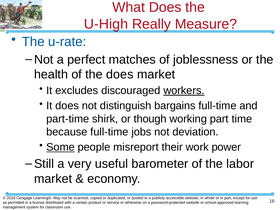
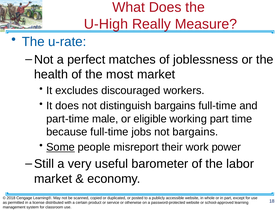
the does: does -> most (120, 74)
workers underline: present -> none (184, 91)
shirk: shirk -> male (105, 119)
though: though -> eligible (150, 119)
not deviation: deviation -> bargains (195, 132)
